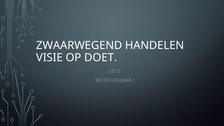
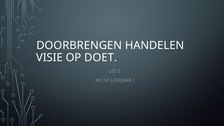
ZWAARWEGEND: ZWAARWEGEND -> DOORBRENGEN (79, 45)
